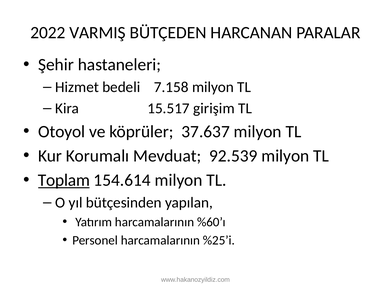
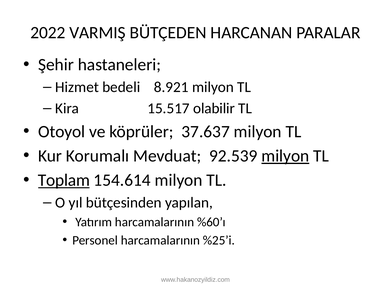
7.158: 7.158 -> 8.921 (171, 87)
girişim: girişim -> olabilir (214, 109)
milyon underline: none -> present (285, 156)
